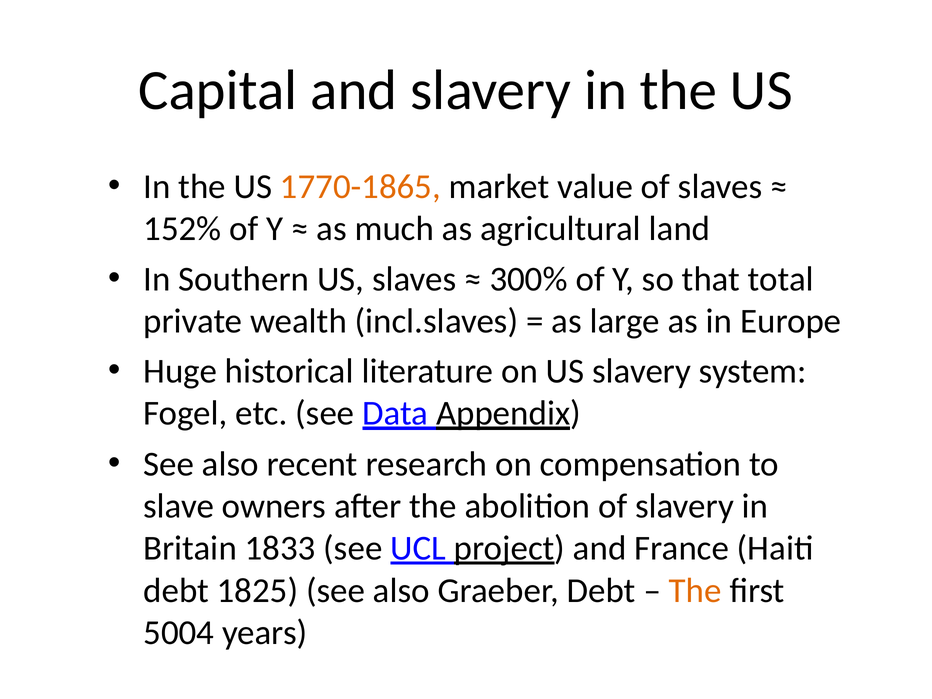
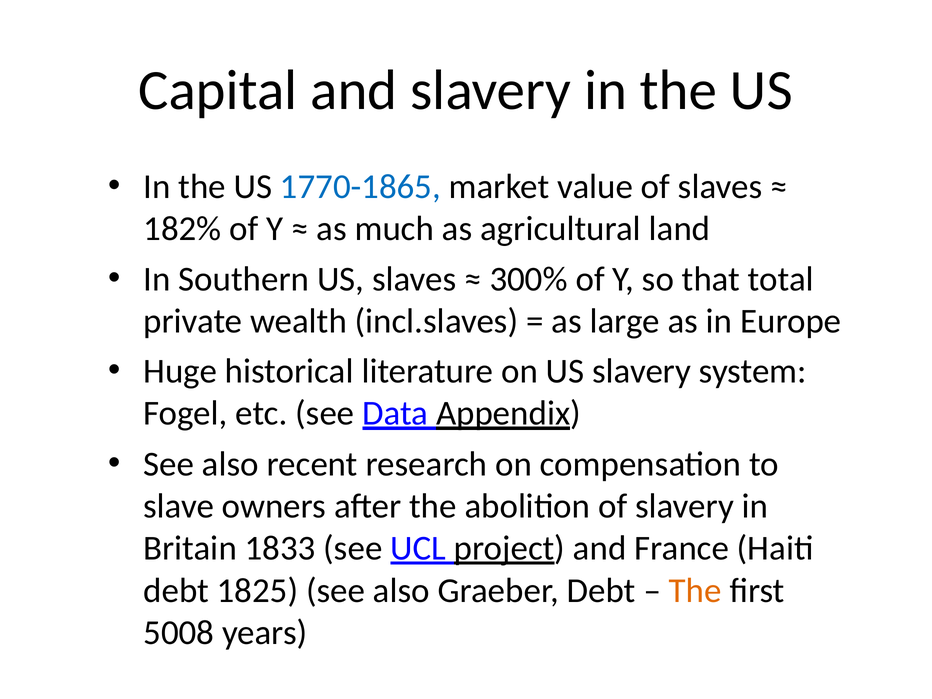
1770-1865 colour: orange -> blue (360, 187)
152%: 152% -> 182% (182, 229)
5004: 5004 -> 5008 (179, 633)
